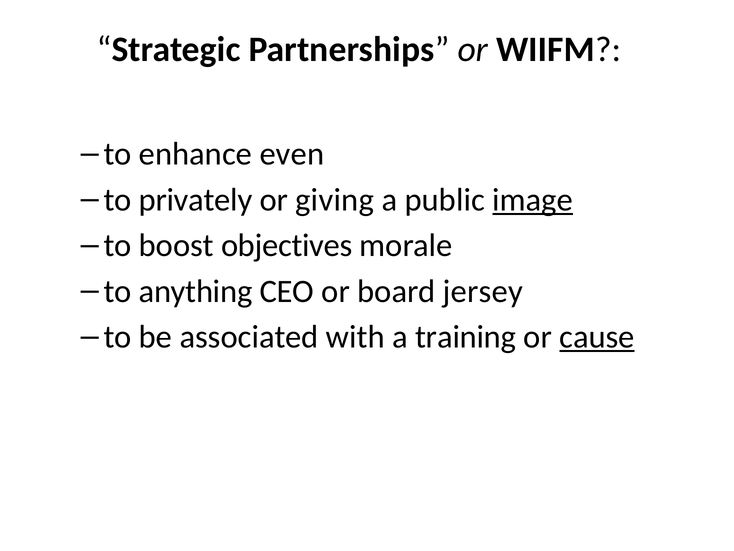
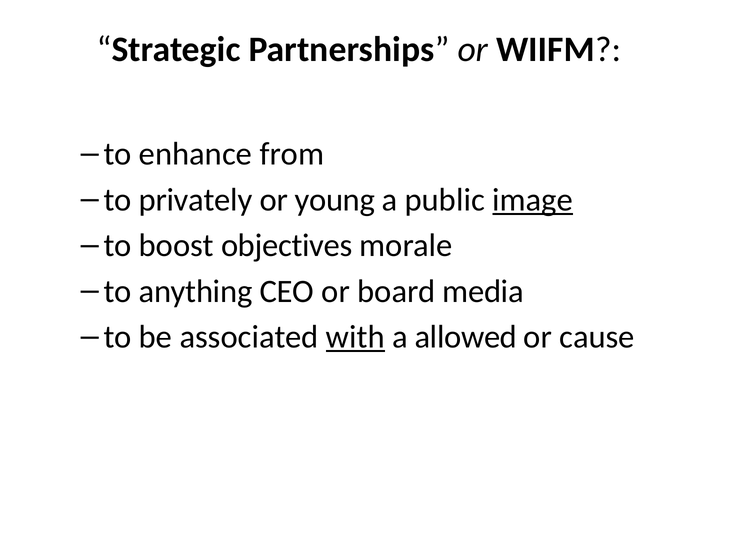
even: even -> from (292, 154)
giving: giving -> young (335, 200)
jersey: jersey -> media (483, 291)
with underline: none -> present (355, 337)
training: training -> allowed (466, 337)
cause underline: present -> none (597, 337)
